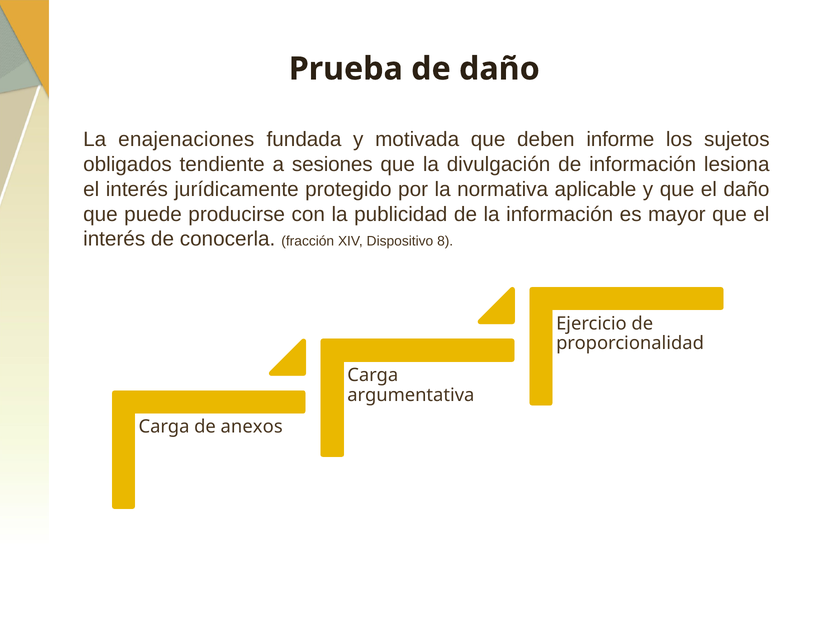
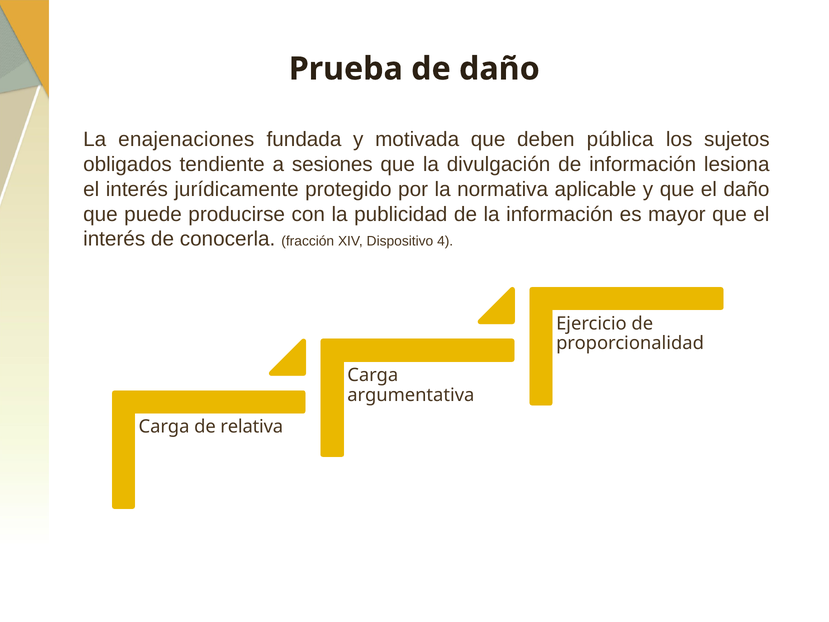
informe: informe -> pública (620, 140)
8: 8 -> 4 (445, 241)
anexos: anexos -> relativa (252, 427)
